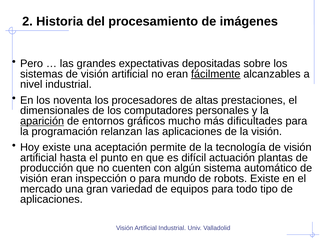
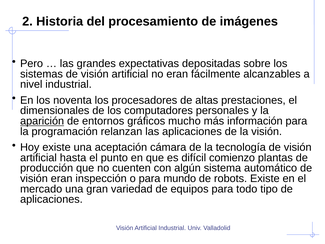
fácilmente underline: present -> none (216, 74)
dificultades: dificultades -> información (255, 121)
permite: permite -> cámara (168, 147)
actuación: actuación -> comienzo (232, 158)
